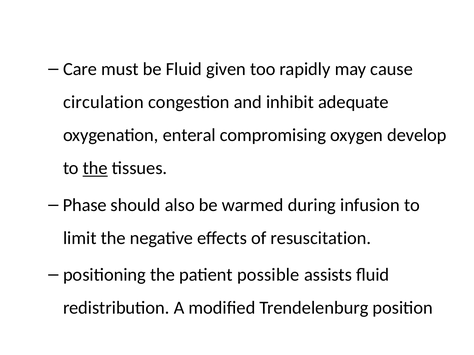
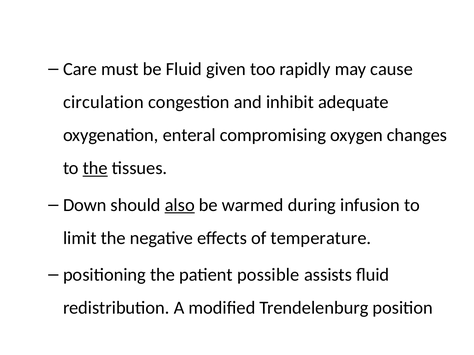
develop: develop -> changes (417, 135)
Phase: Phase -> Down (85, 205)
also underline: none -> present (180, 205)
resuscitation: resuscitation -> temperature (321, 238)
